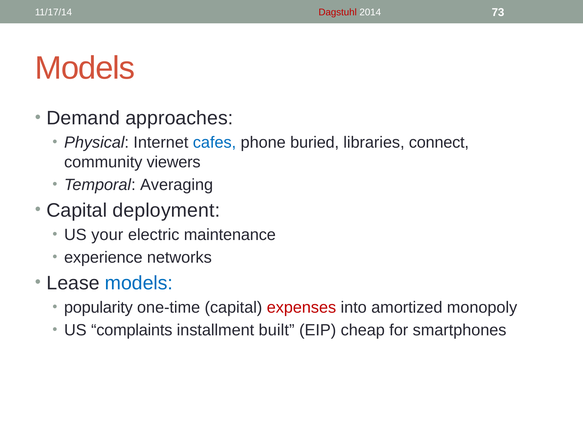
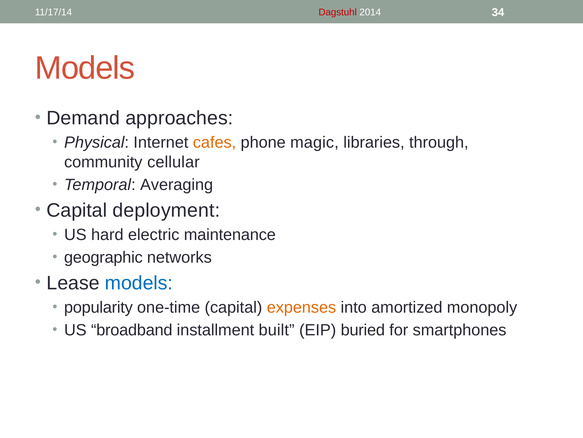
73: 73 -> 34 (498, 12)
cafes colour: blue -> orange (215, 142)
buried: buried -> magic (314, 142)
connect: connect -> through (439, 142)
viewers: viewers -> cellular (173, 162)
your: your -> hard (107, 234)
experience: experience -> geographic (103, 257)
expenses colour: red -> orange (301, 307)
complaints: complaints -> broadband (132, 330)
cheap: cheap -> buried (363, 330)
